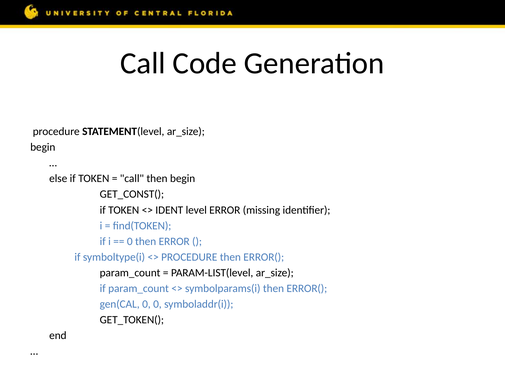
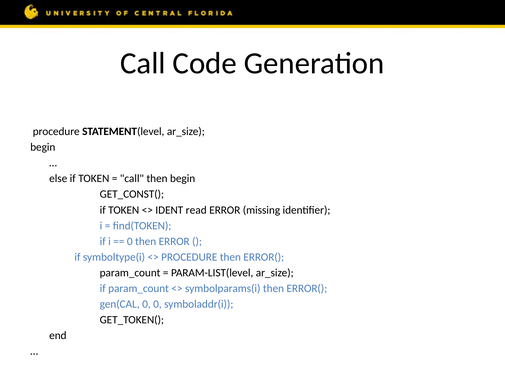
level: level -> read (196, 210)
